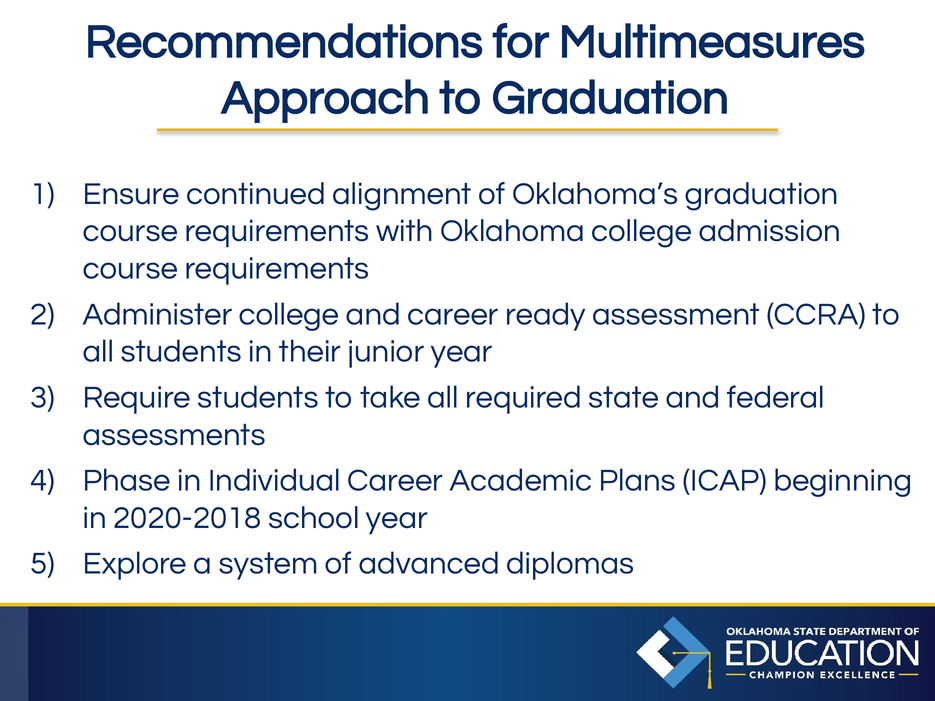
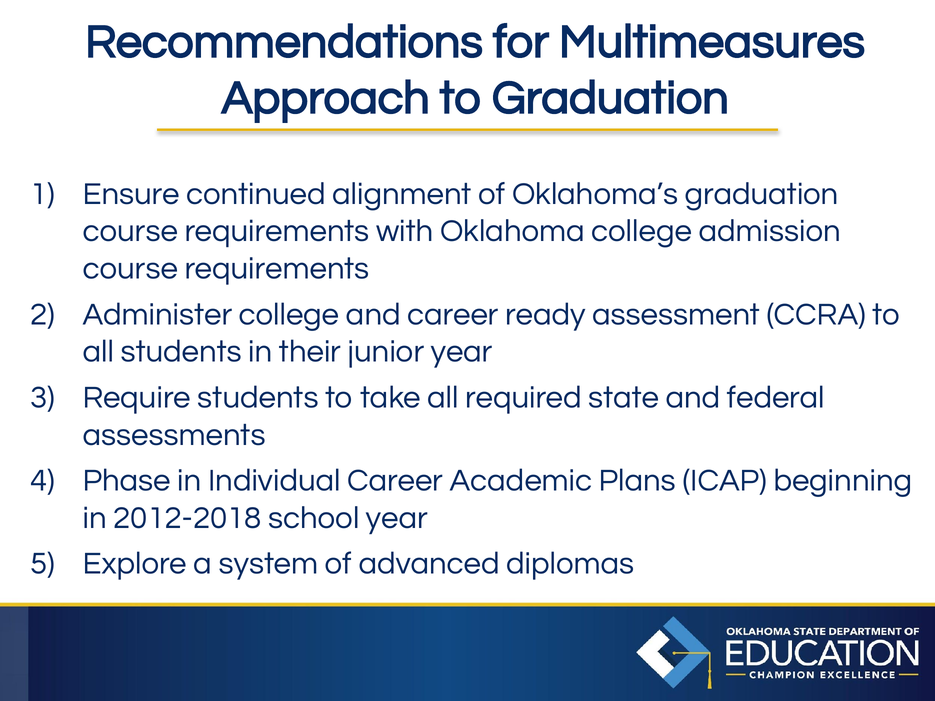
2020-2018: 2020-2018 -> 2012-2018 (187, 518)
